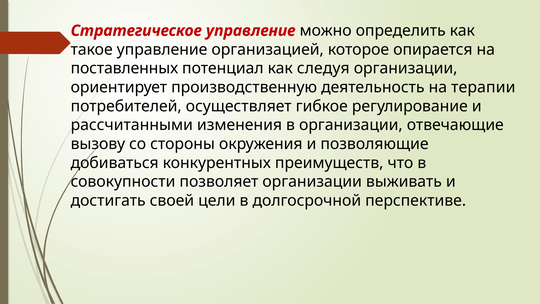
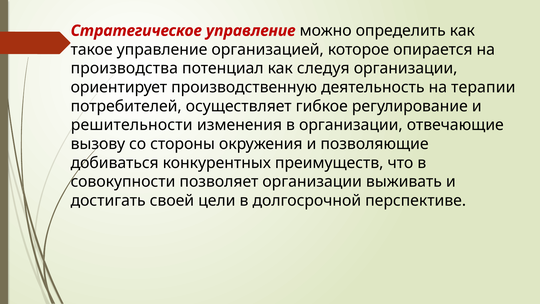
поставленных: поставленных -> производства (124, 68)
рассчитанными: рассчитанными -> решительности (132, 125)
